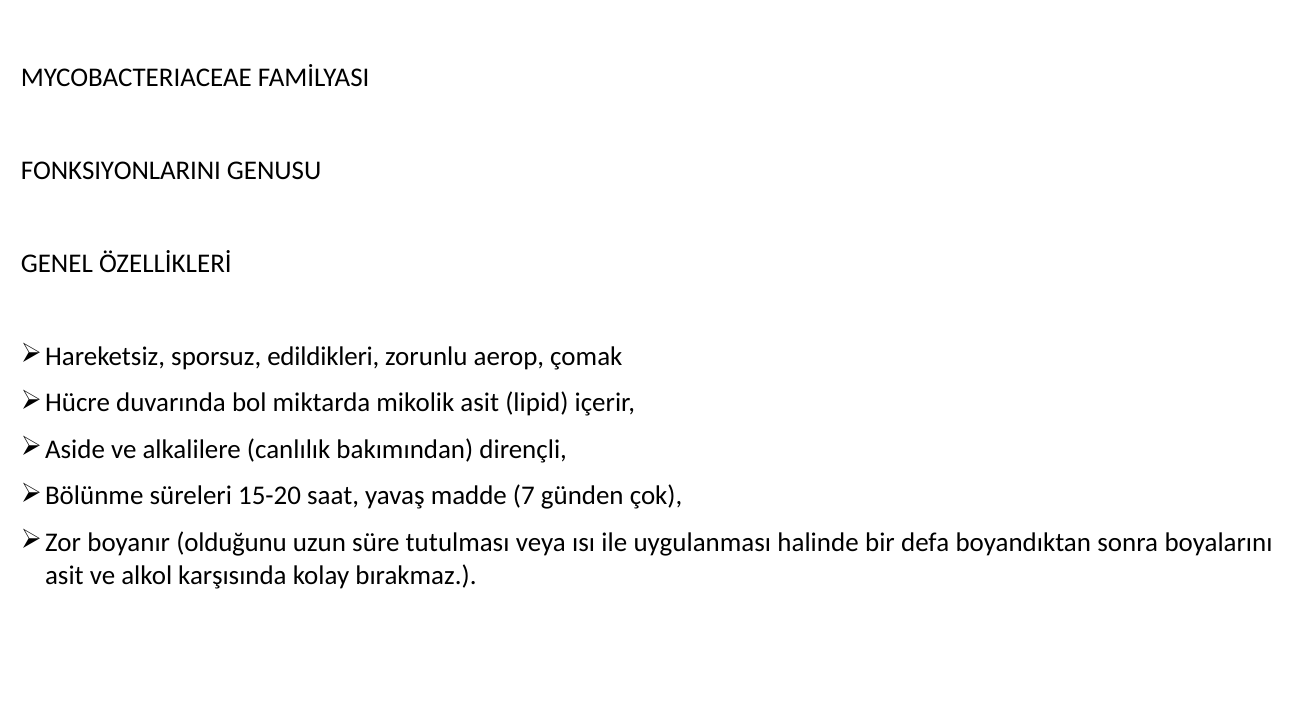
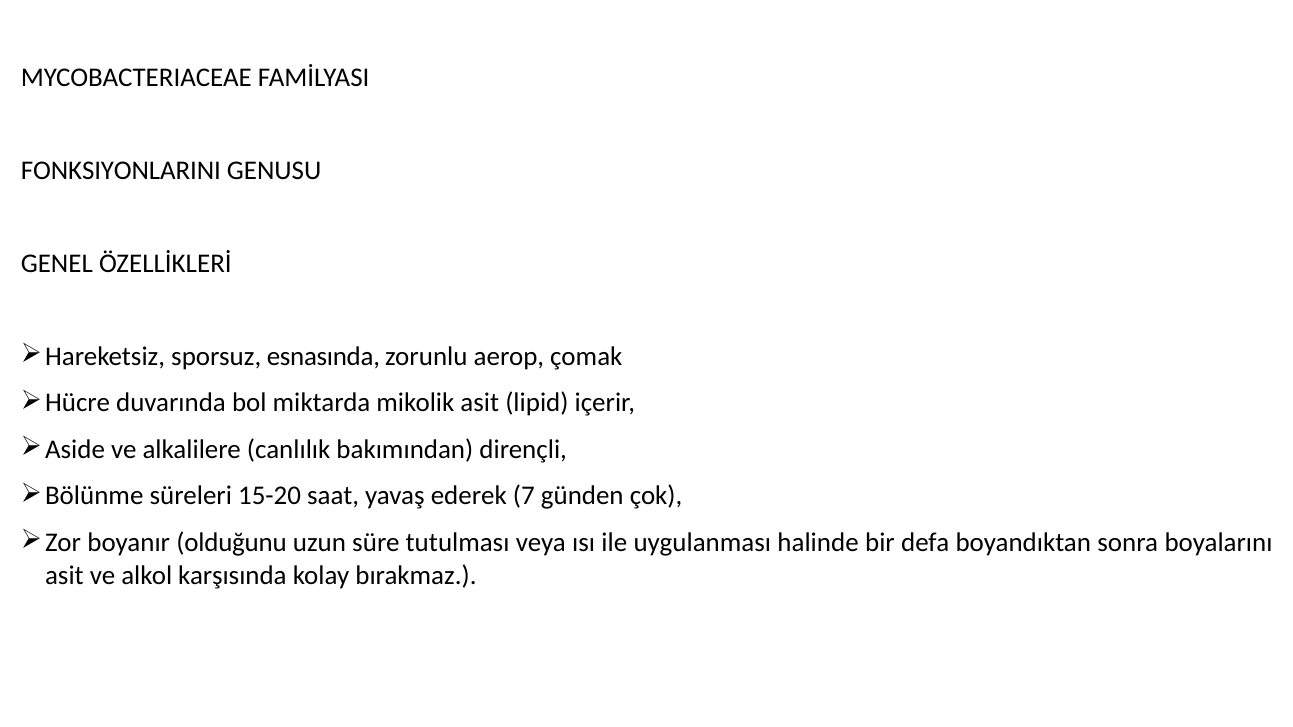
edildikleri: edildikleri -> esnasında (323, 357)
madde: madde -> ederek (469, 496)
